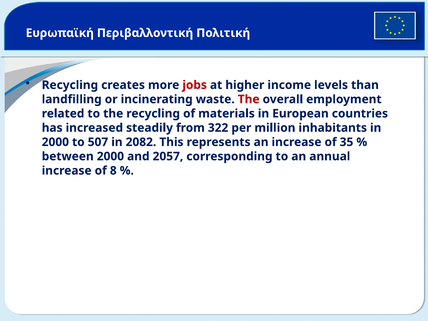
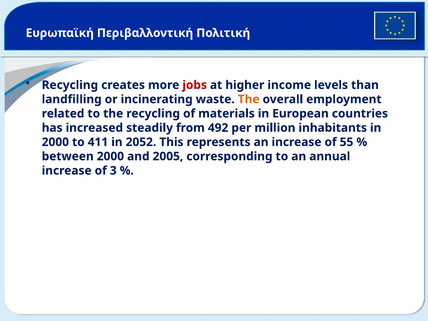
The colour: red -> orange (249, 99)
322: 322 -> 492 (218, 128)
507: 507 -> 411 (98, 142)
2082: 2082 -> 2052 (141, 142)
35: 35 -> 55 (346, 142)
2057: 2057 -> 2005 (168, 156)
8: 8 -> 3 (113, 171)
